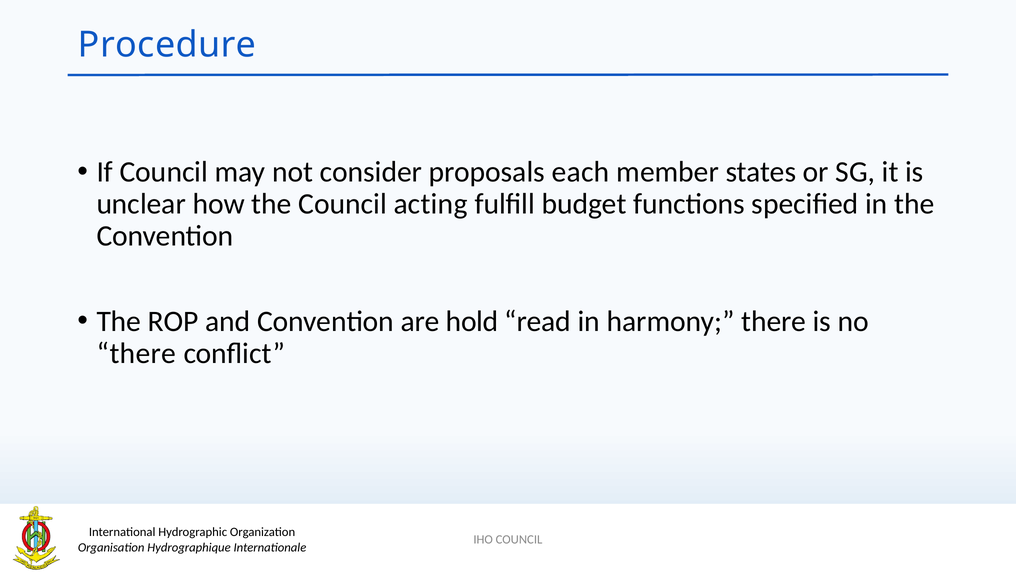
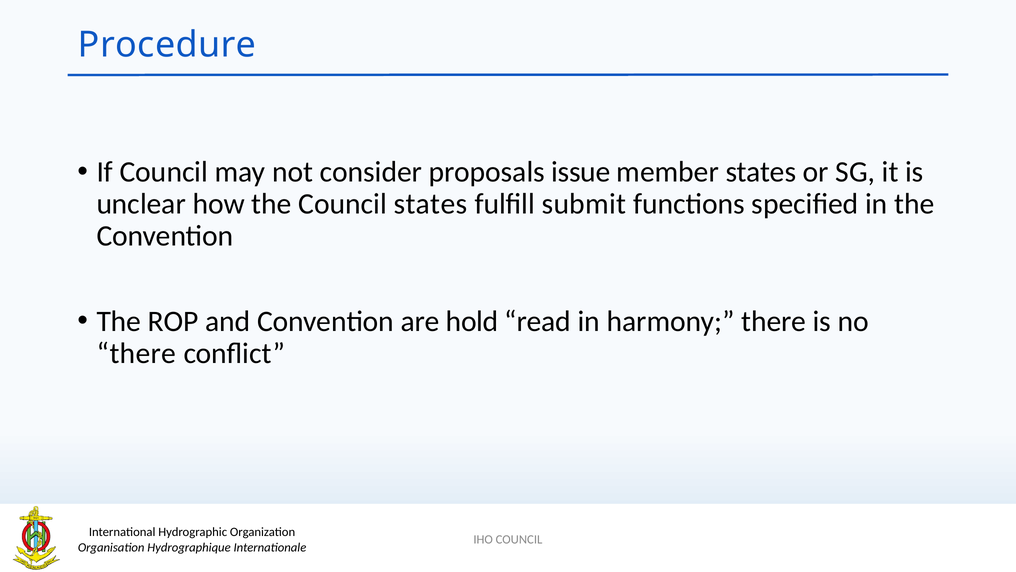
each: each -> issue (581, 172)
Council acting: acting -> states (431, 204)
budget: budget -> submit (584, 204)
